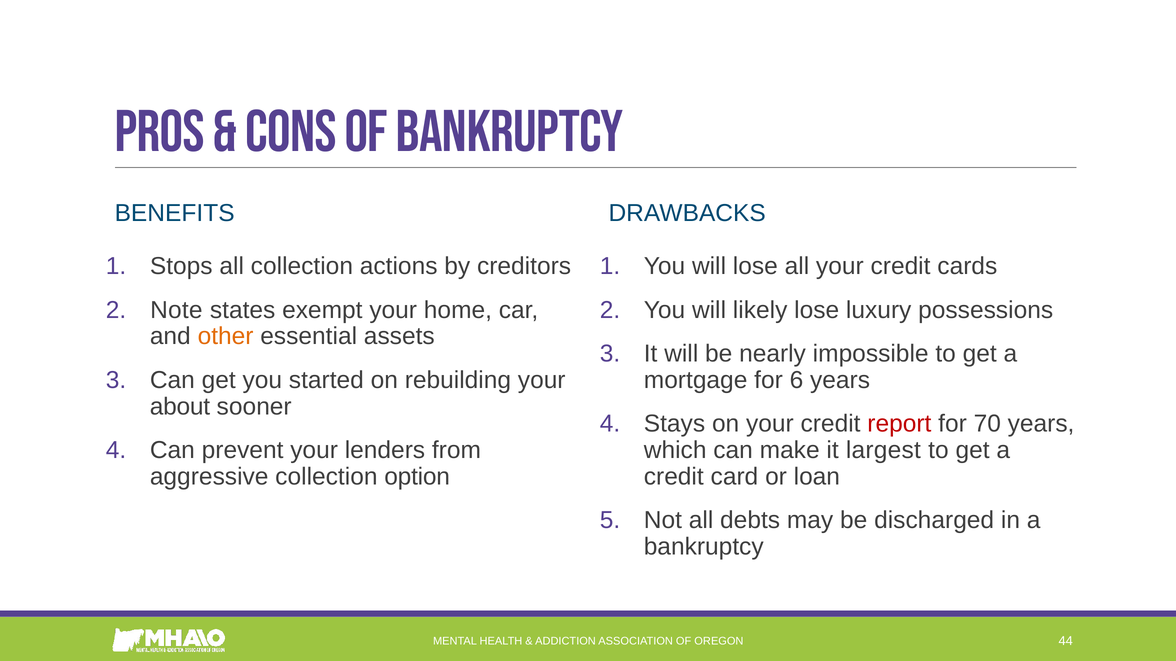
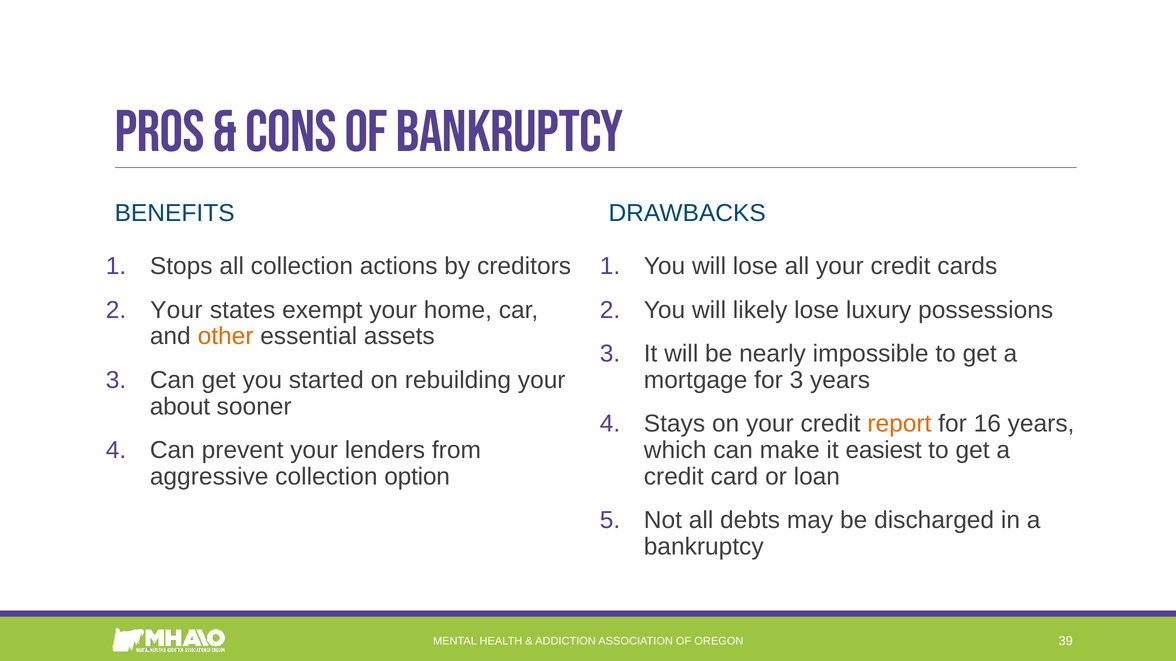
Note: Note -> Your (176, 310)
for 6: 6 -> 3 (796, 380)
report colour: red -> orange (899, 424)
70: 70 -> 16 (987, 424)
largest: largest -> easiest (884, 450)
44: 44 -> 39 (1066, 642)
